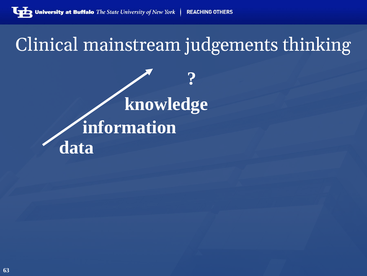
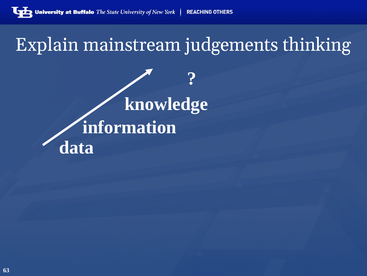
Clinical: Clinical -> Explain (47, 45)
